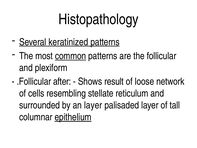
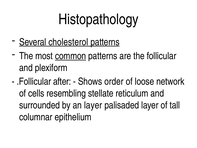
keratinized: keratinized -> cholesterol (68, 42)
result: result -> order (114, 81)
epithelium underline: present -> none (73, 117)
